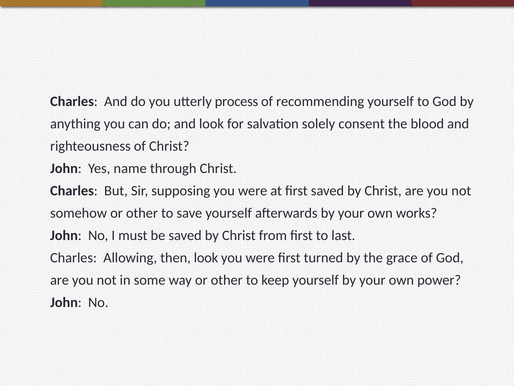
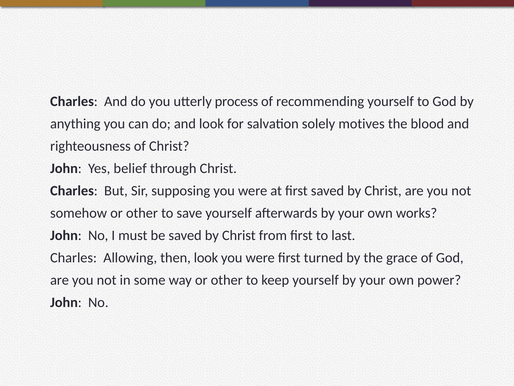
consent: consent -> motives (362, 124)
name: name -> belief (130, 168)
